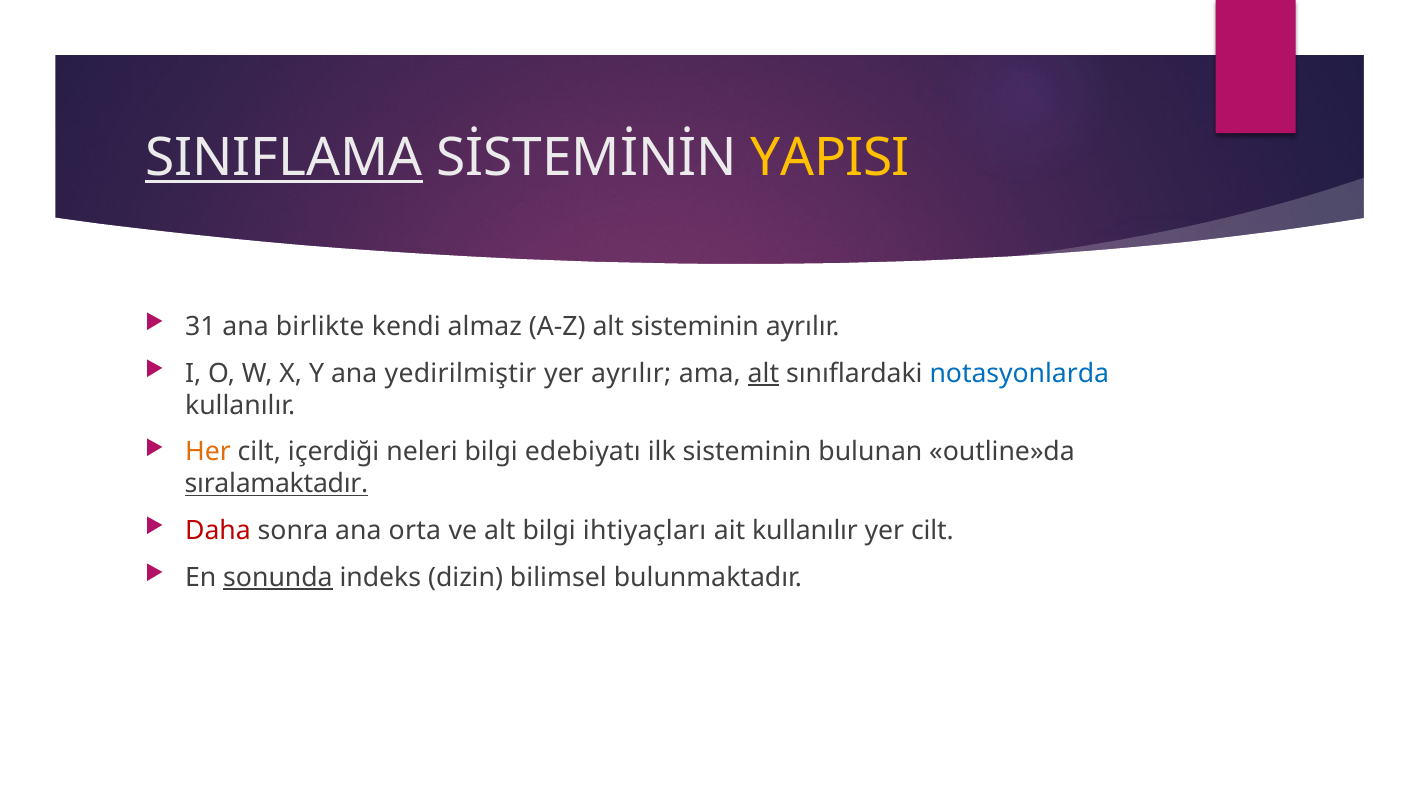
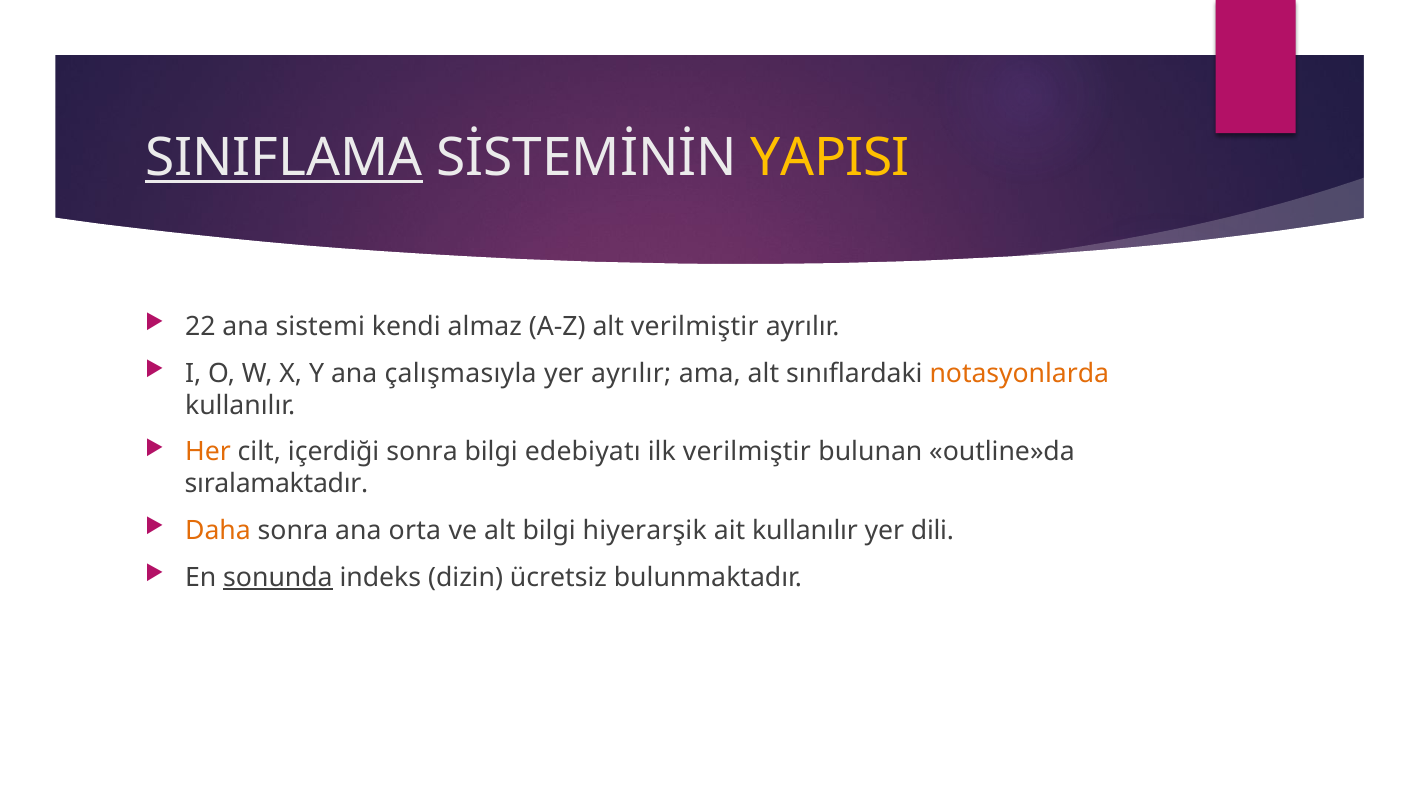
31: 31 -> 22 (200, 326)
birlikte: birlikte -> sistemi (320, 326)
alt sisteminin: sisteminin -> verilmiştir (695, 326)
yedirilmiştir: yedirilmiştir -> çalışmasıyla (461, 373)
alt underline: present -> none (763, 373)
notasyonlarda colour: blue -> orange (1019, 373)
içerdiği neleri: neleri -> sonra (422, 452)
ilk sisteminin: sisteminin -> verilmiştir (747, 452)
sıralamaktadır underline: present -> none (276, 484)
Daha colour: red -> orange (218, 531)
ihtiyaçları: ihtiyaçları -> hiyerarşik (645, 531)
yer cilt: cilt -> dili (932, 531)
bilimsel: bilimsel -> ücretsiz (558, 577)
